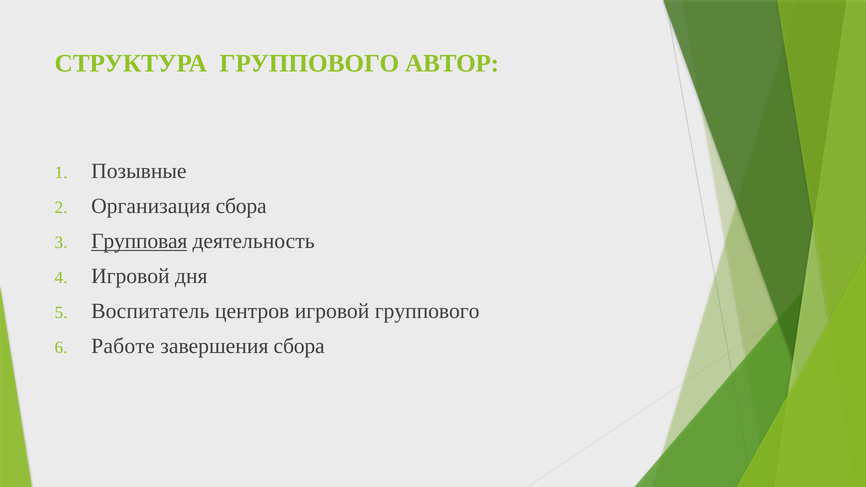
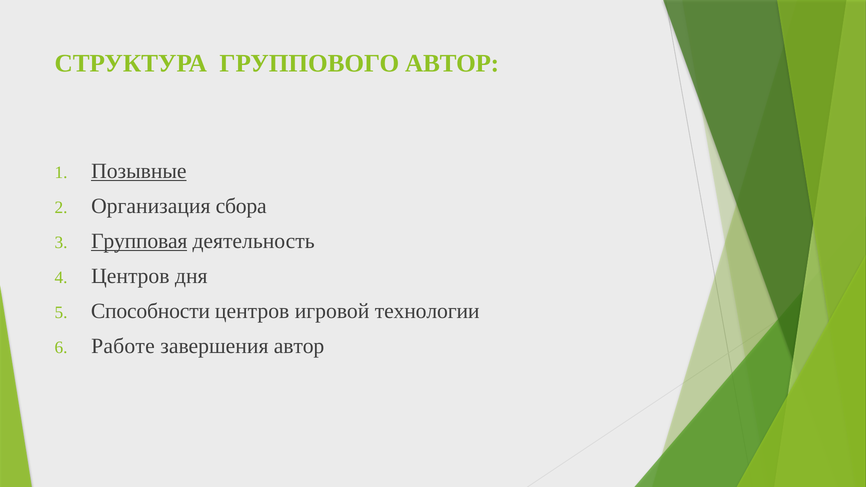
Позывные underline: none -> present (139, 171)
Игровой: Игровой -> Центров (130, 276)
Воспитатель: Воспитатель -> Способности (150, 311)
игровой группового: группового -> технологии (427, 311)
завершения сбора: сбора -> автор (299, 346)
